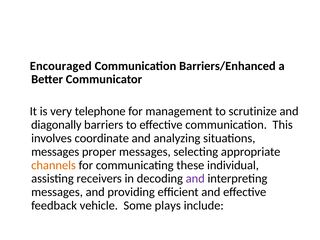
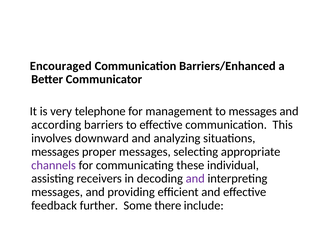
to scrutinize: scrutinize -> messages (253, 111)
diagonally: diagonally -> according (56, 125)
coordinate: coordinate -> downward (102, 138)
channels colour: orange -> purple (54, 165)
vehicle: vehicle -> further (99, 205)
plays: plays -> there (168, 205)
